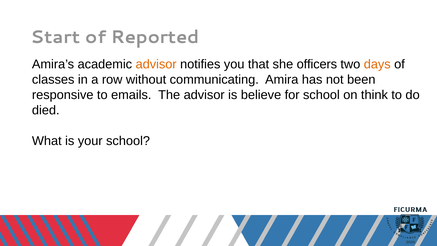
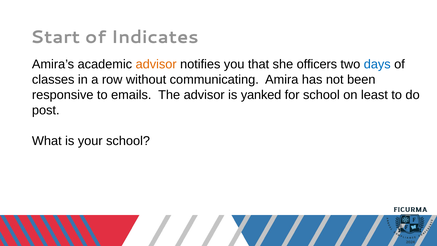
Reported: Reported -> Indicates (155, 37)
days colour: orange -> blue (377, 64)
believe: believe -> yanked (261, 95)
think: think -> least (374, 95)
died: died -> post (46, 110)
